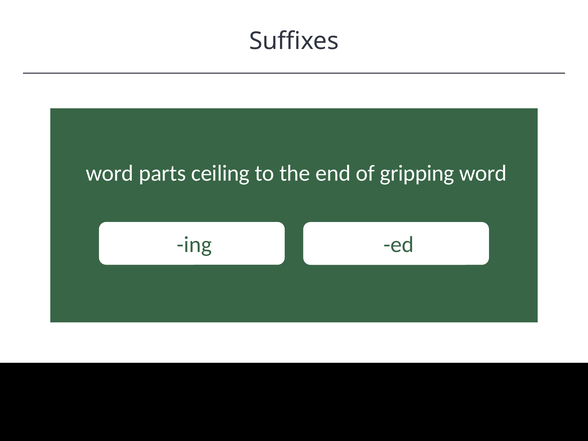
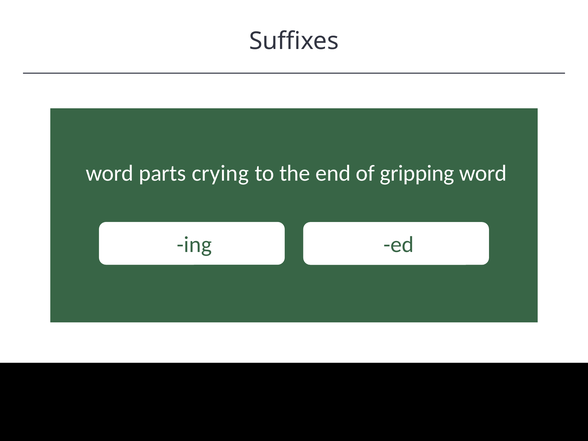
ceiling: ceiling -> crying (220, 173)
